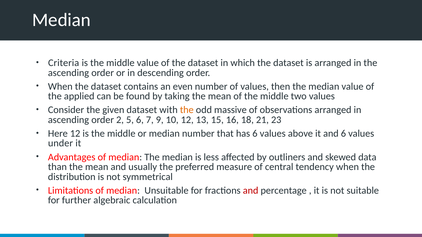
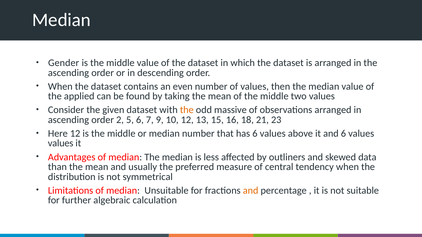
Criteria: Criteria -> Gender (64, 63)
under: under -> values (61, 144)
and colour: red -> orange (251, 191)
